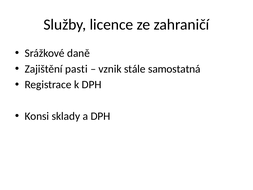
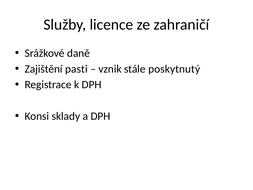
samostatná: samostatná -> poskytnutý (174, 69)
